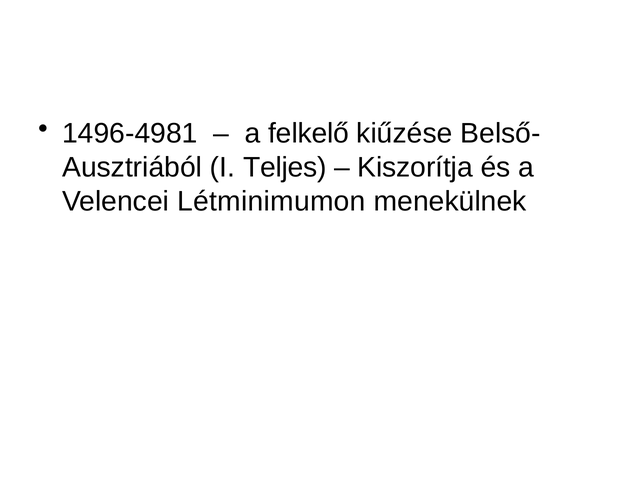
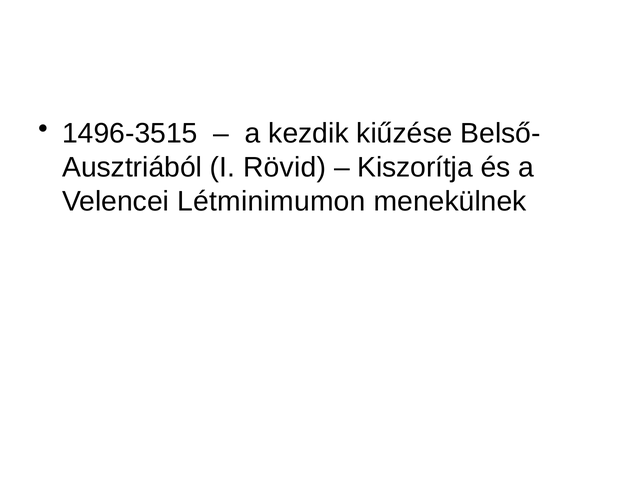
1496-4981: 1496-4981 -> 1496-3515 (130, 134)
felkelő: felkelő -> kezdik (309, 134)
Teljes: Teljes -> Rövid (285, 168)
